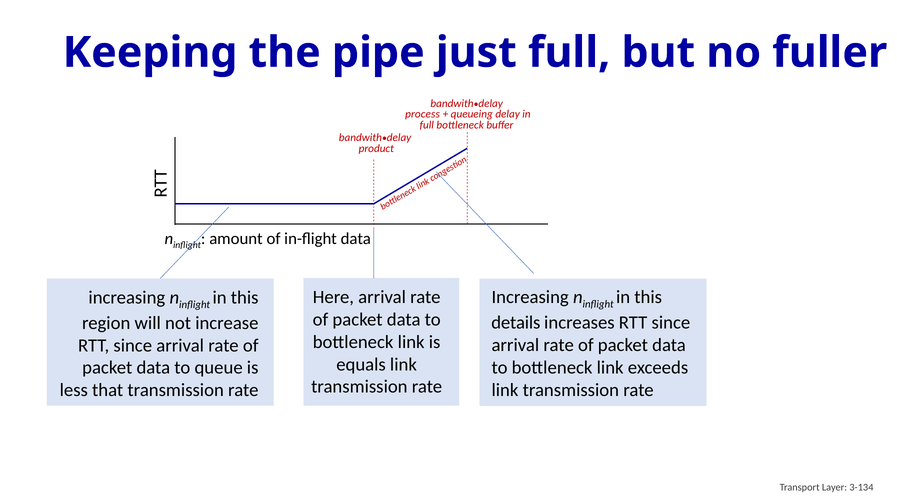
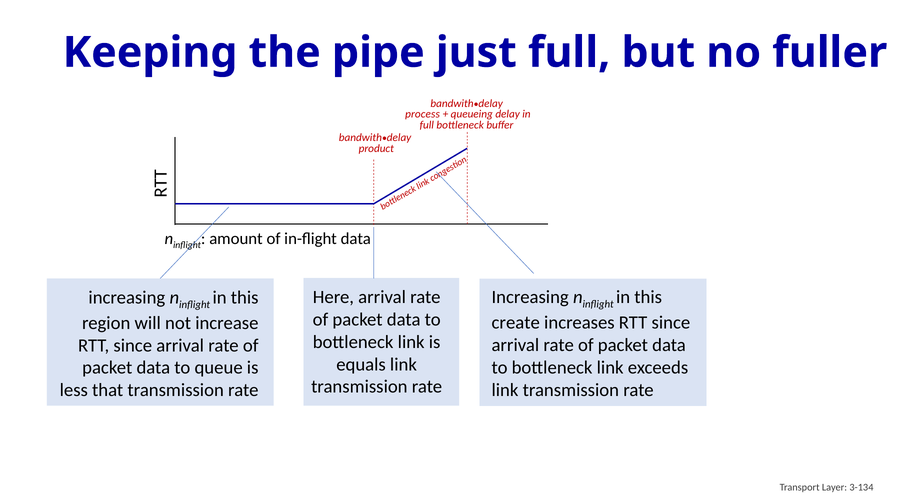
details: details -> create (516, 323)
